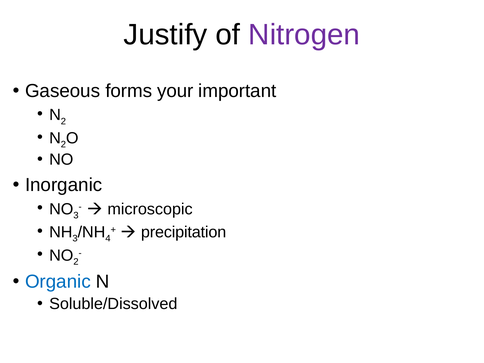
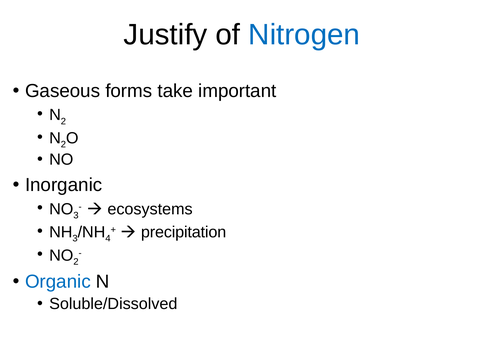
Nitrogen colour: purple -> blue (304, 35)
your: your -> take (175, 91)
microscopic: microscopic -> ecosystems (150, 209)
